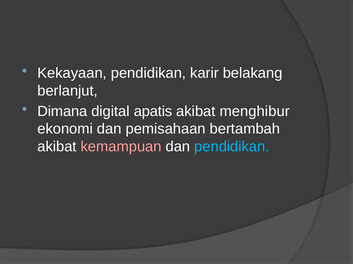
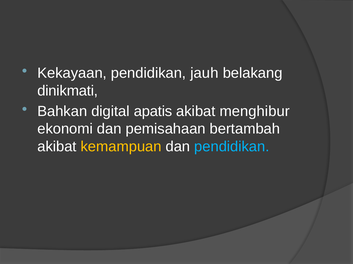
karir: karir -> jauh (204, 73)
berlanjut: berlanjut -> dinikmati (68, 91)
Dimana: Dimana -> Bahkan (62, 112)
kemampuan colour: pink -> yellow (121, 147)
